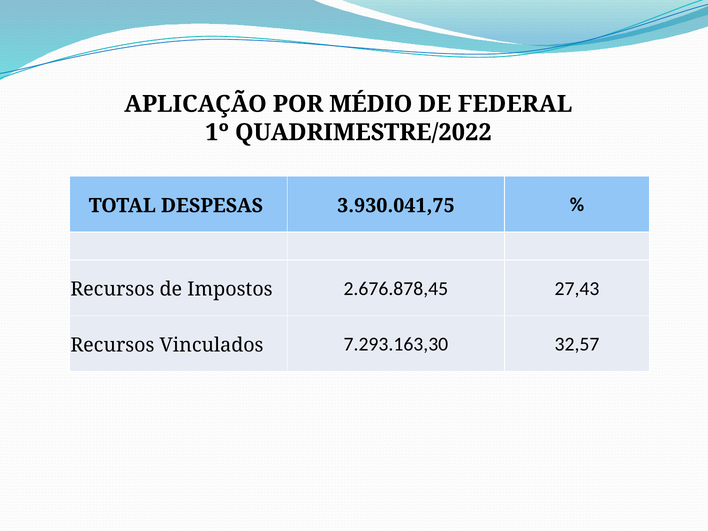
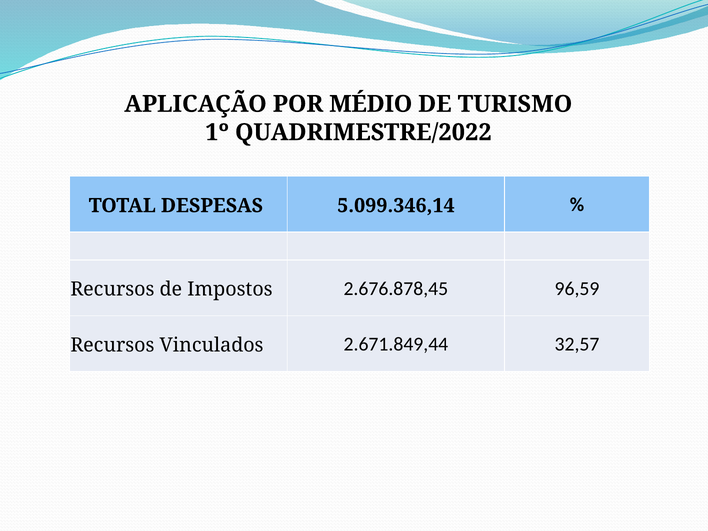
FEDERAL: FEDERAL -> TURISMO (515, 104)
3.930.041,75: 3.930.041,75 -> 5.099.346,14 (396, 206)
27,43: 27,43 -> 96,59 (577, 289)
7.293.163,30: 7.293.163,30 -> 2.671.849,44 (396, 344)
